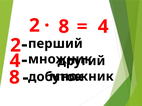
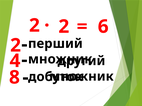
8: 8 -> 2 (64, 27)
4: 4 -> 6 (103, 27)
